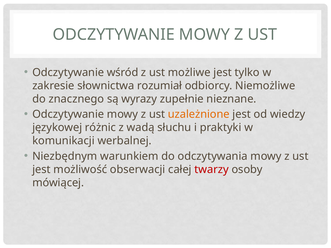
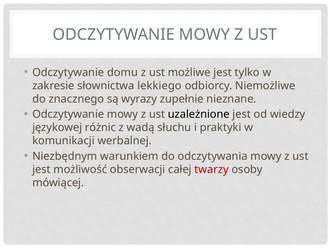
wśród: wśród -> domu (122, 72)
rozumiał: rozumiał -> lekkiego (160, 86)
uzależnione colour: orange -> black (199, 114)
